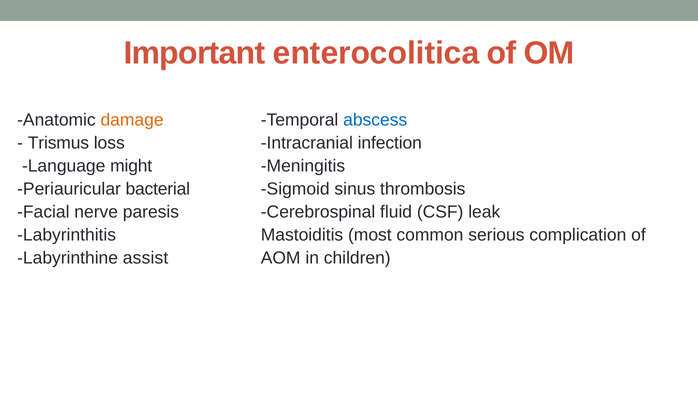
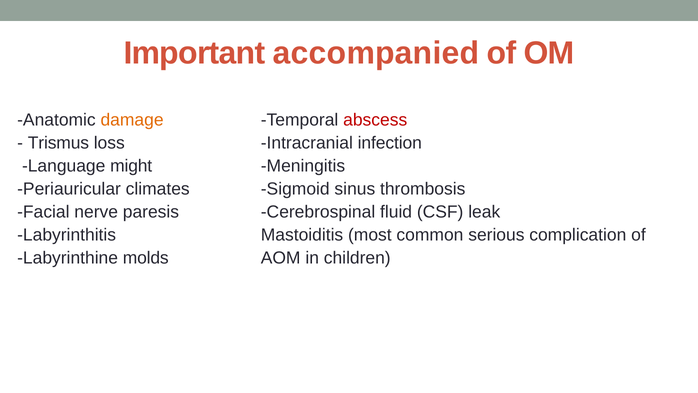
enterocolitica: enterocolitica -> accompanied (376, 53)
abscess colour: blue -> red (375, 120)
bacterial: bacterial -> climates (158, 189)
assist: assist -> molds (146, 258)
